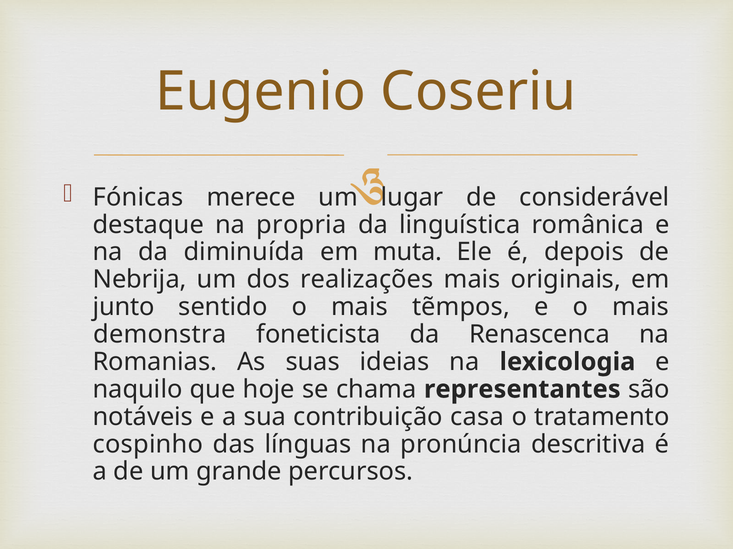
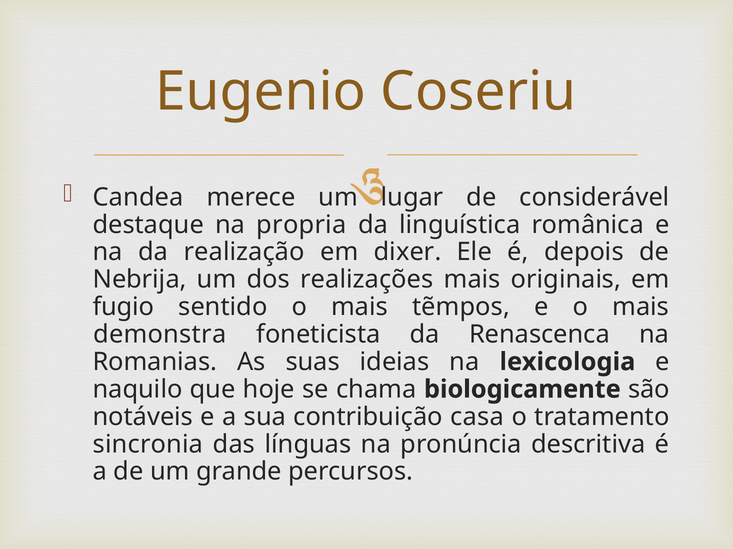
Fónicas: Fónicas -> Candea (138, 197)
diminuída: diminuída -> realização (244, 252)
muta: muta -> dixer (408, 252)
junto: junto -> fugio (124, 307)
representantes: representantes -> biologicamente (522, 390)
cospinho: cospinho -> sincronia (148, 445)
